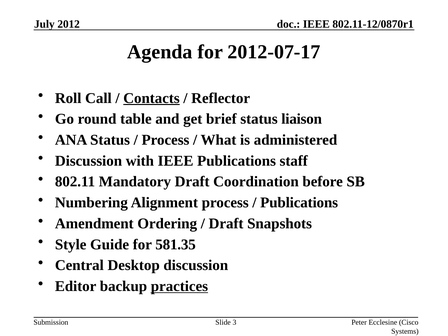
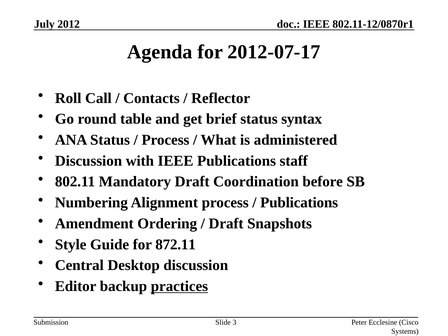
Contacts underline: present -> none (151, 98)
liaison: liaison -> syntax (302, 119)
581.35: 581.35 -> 872.11 (176, 244)
